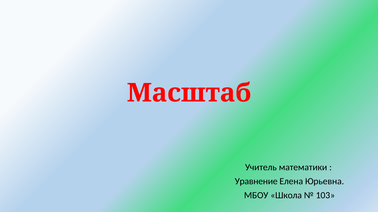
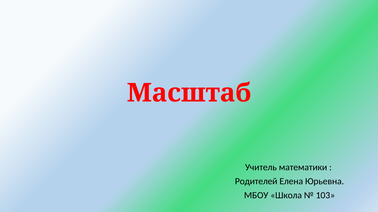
Уравнение: Уравнение -> Родителей (256, 182)
